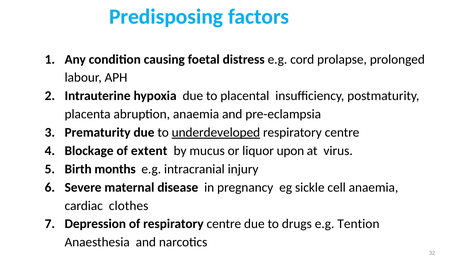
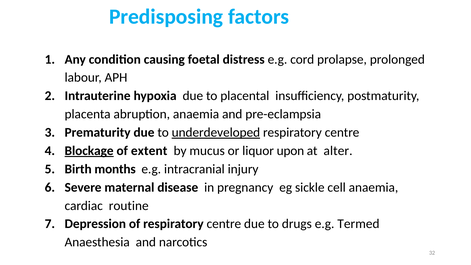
Blockage underline: none -> present (89, 151)
virus: virus -> alter (338, 151)
clothes: clothes -> routine (129, 206)
Tention: Tention -> Termed (358, 224)
